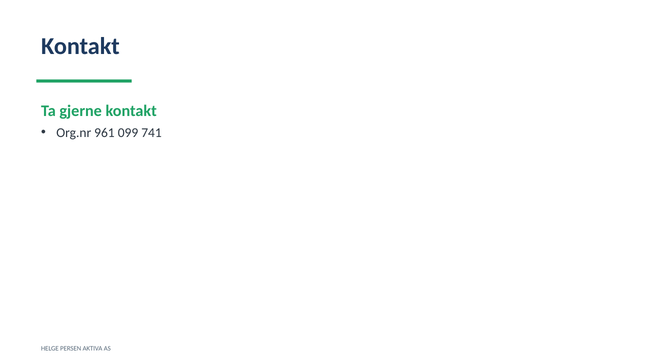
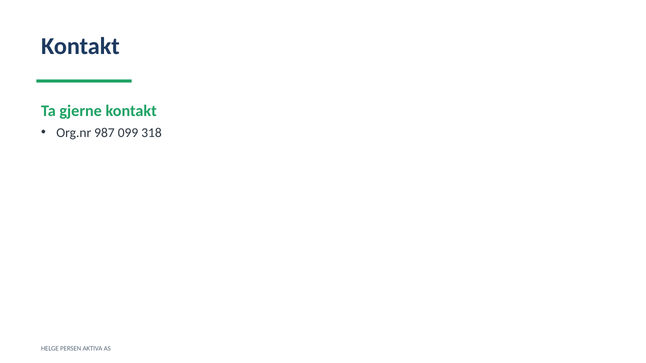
961: 961 -> 987 (104, 133)
741: 741 -> 318 (152, 133)
